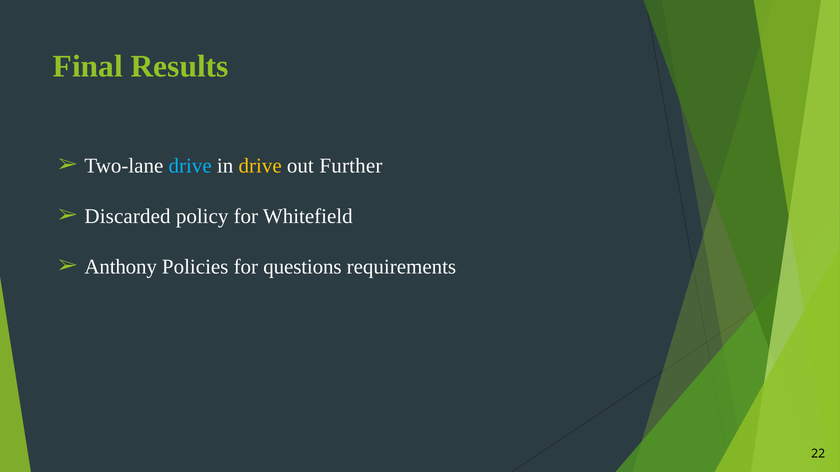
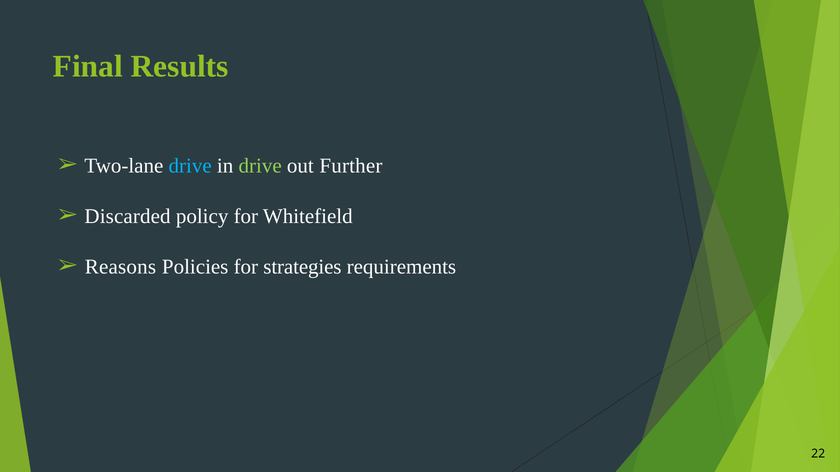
drive colour: yellow -> light green (260, 166)
Anthony: Anthony -> Reasons (120, 267)
questions: questions -> strategies (302, 267)
